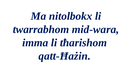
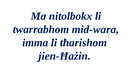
qatt-Ħażin: qatt-Ħażin -> jien-Ħażin (65, 56)
